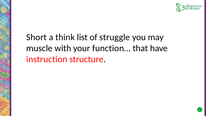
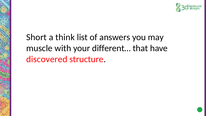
struggle: struggle -> answers (115, 37)
function…: function… -> different… (111, 48)
instruction: instruction -> discovered (47, 59)
